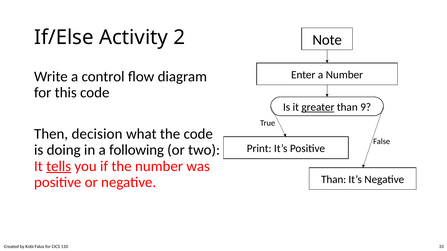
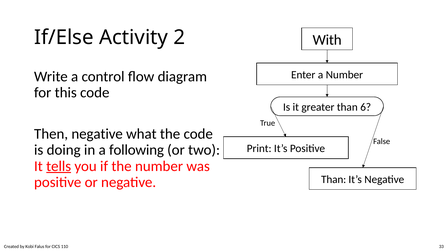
Note: Note -> With (327, 40)
greater underline: present -> none (318, 107)
9: 9 -> 6 (366, 107)
Then decision: decision -> negative (97, 134)
